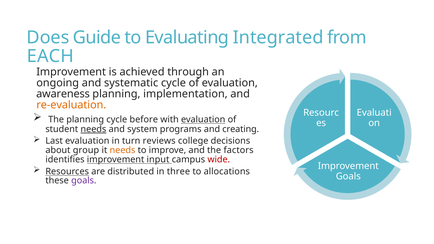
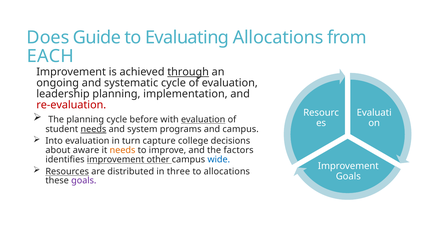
Evaluating Integrated: Integrated -> Allocations (278, 38)
through underline: none -> present (188, 72)
awareness: awareness -> leadership (63, 94)
re-evaluation colour: orange -> red (71, 105)
and creating: creating -> campus (241, 129)
Last: Last -> Into (54, 141)
reviews: reviews -> capture (159, 141)
group: group -> aware (86, 150)
input: input -> other (158, 160)
wide colour: red -> blue (219, 160)
